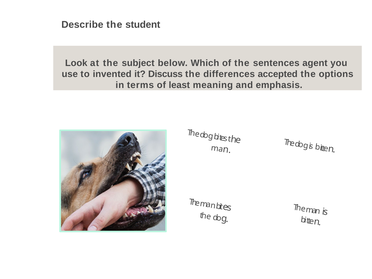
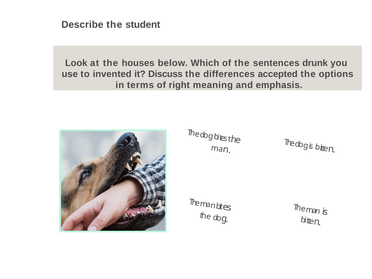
subject: subject -> houses (138, 63)
agent: agent -> drunk (315, 63)
least: least -> right (179, 85)
